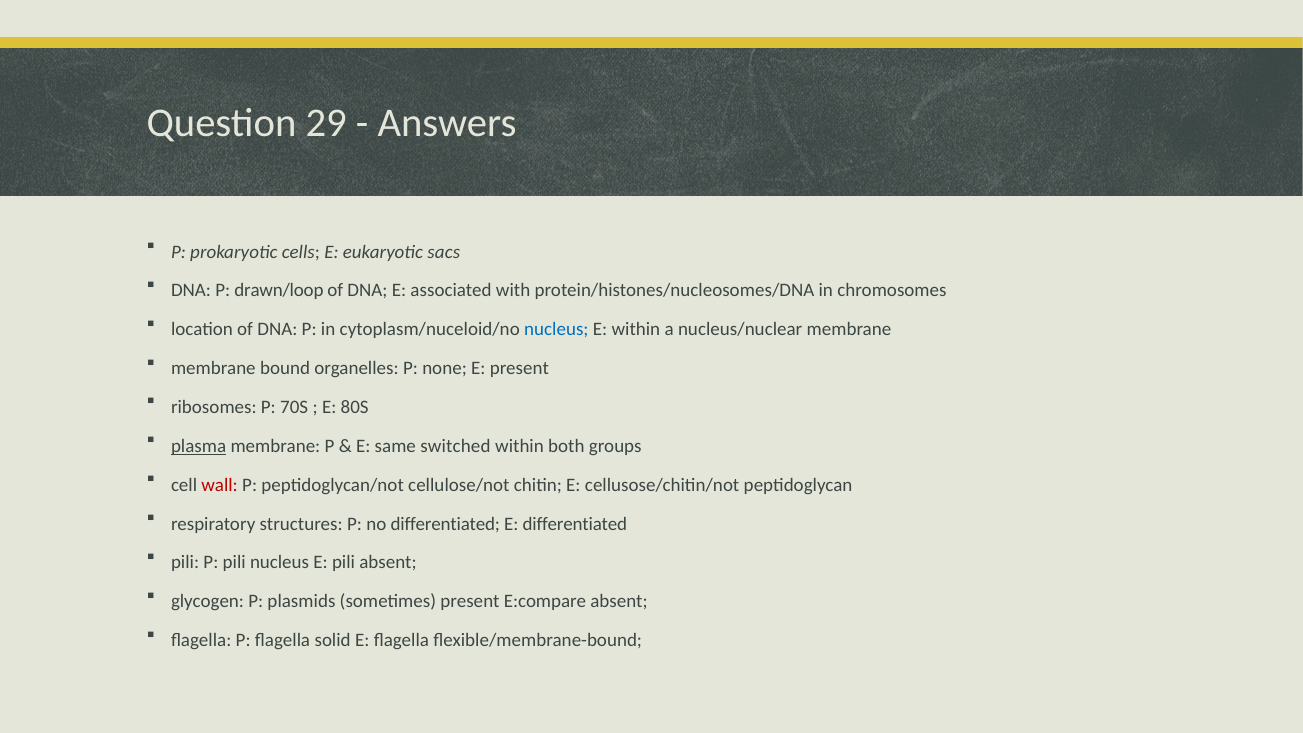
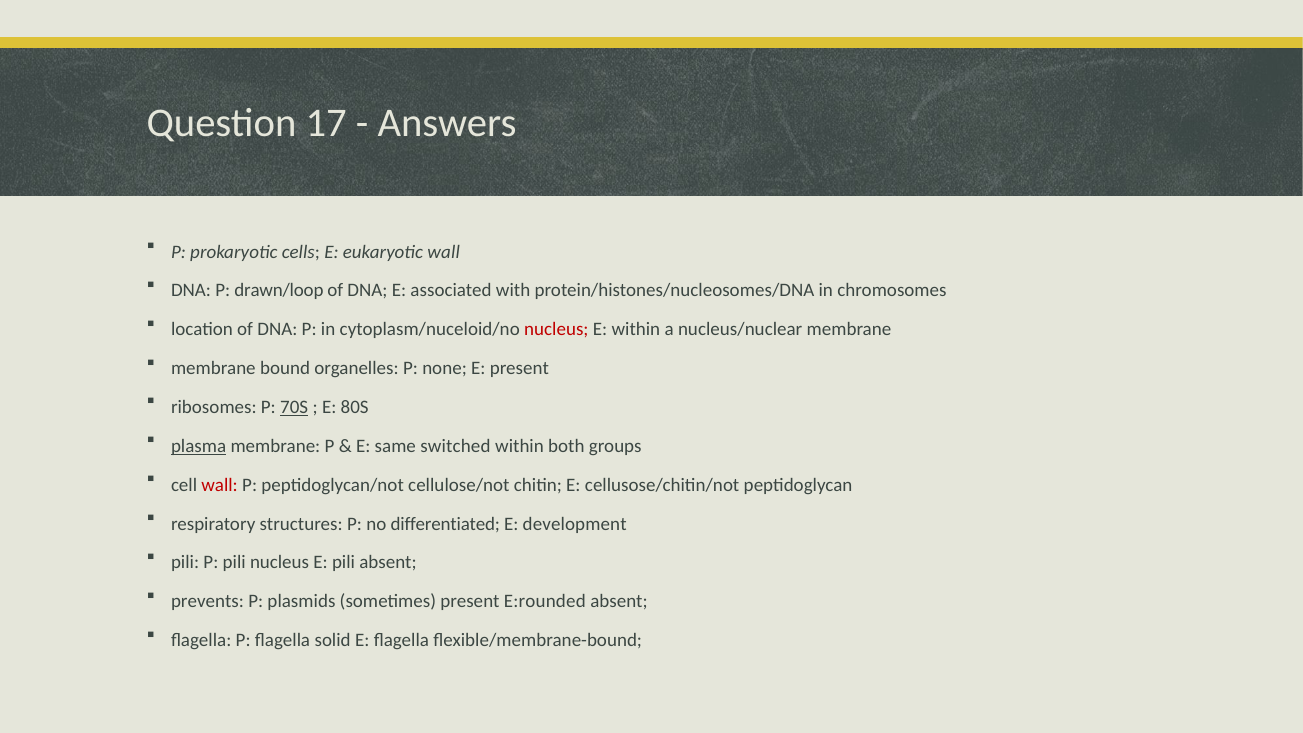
29: 29 -> 17 (326, 123)
eukaryotic sacs: sacs -> wall (444, 252)
nucleus colour: blue -> red (556, 329)
70S underline: none -> present (294, 407)
E differentiated: differentiated -> development (575, 524)
glycogen: glycogen -> prevents (207, 601)
E:compare: E:compare -> E:rounded (545, 601)
